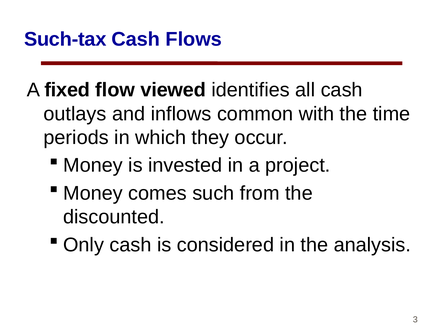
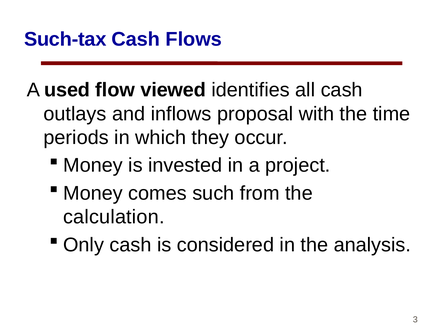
fixed: fixed -> used (67, 90)
common: common -> proposal (255, 114)
discounted: discounted -> calculation (114, 217)
